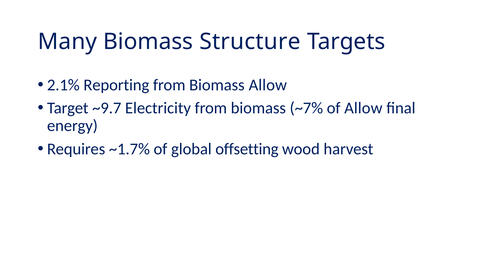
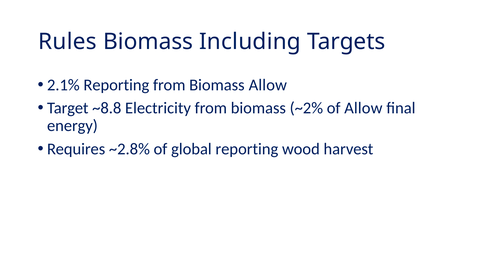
Many: Many -> Rules (67, 42)
Structure: Structure -> Including (250, 42)
~9.7: ~9.7 -> ~8.8 (107, 108)
~7%: ~7% -> ~2% (306, 108)
~1.7%: ~1.7% -> ~2.8% (129, 149)
global offsetting: offsetting -> reporting (247, 149)
